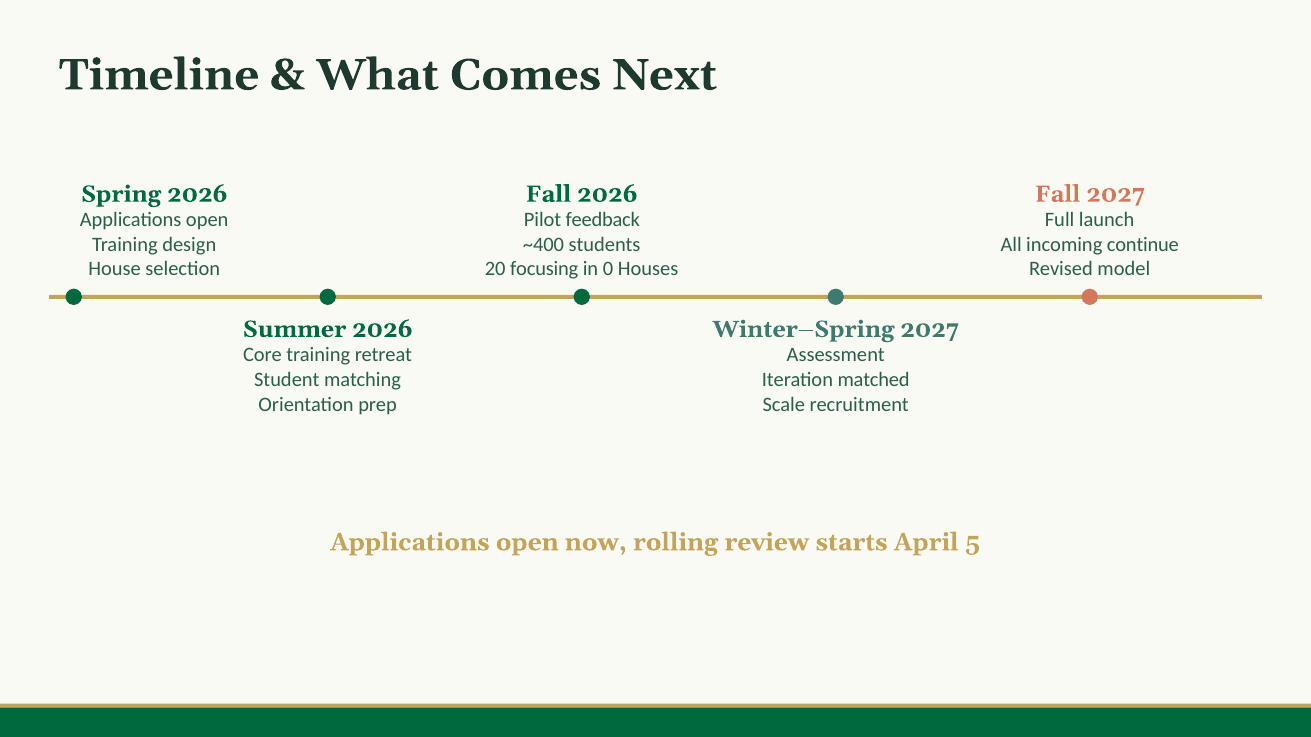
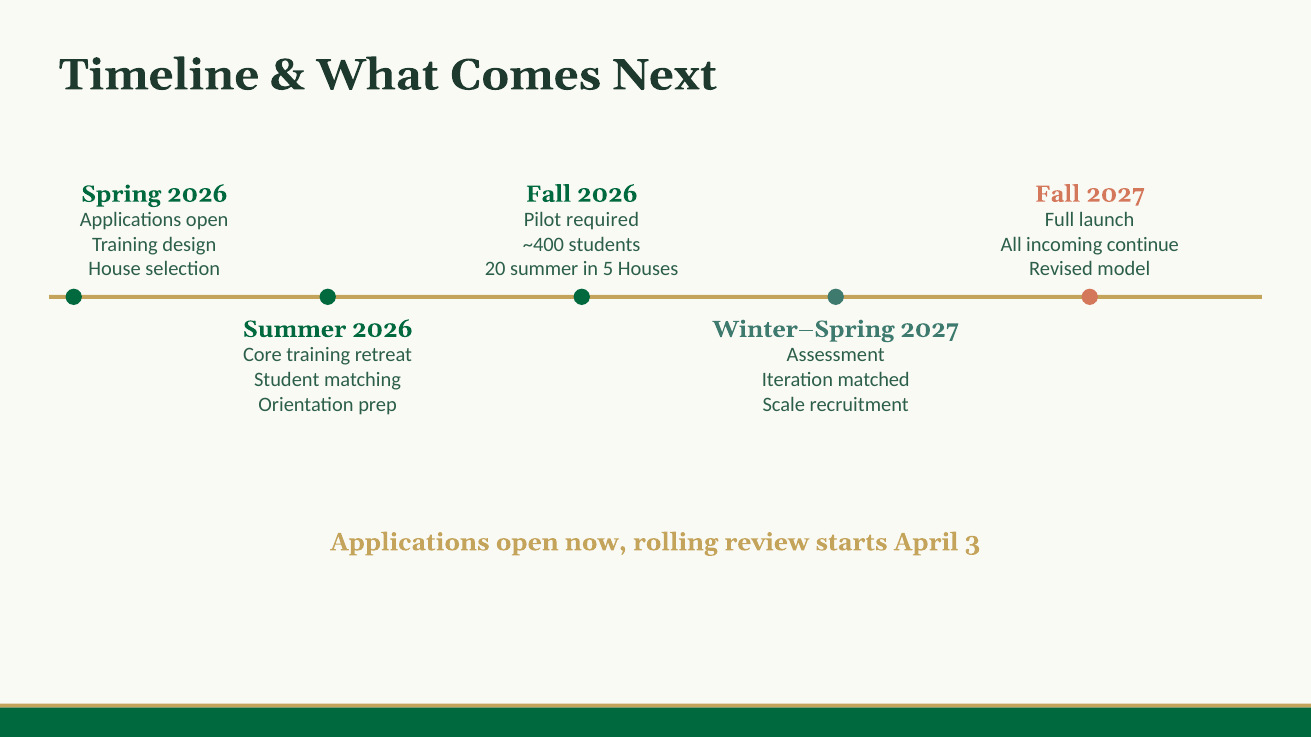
feedback: feedback -> required (603, 220)
20 focusing: focusing -> summer (544, 269)
0: 0 -> 5 (608, 269)
5: 5 -> 3 (973, 542)
